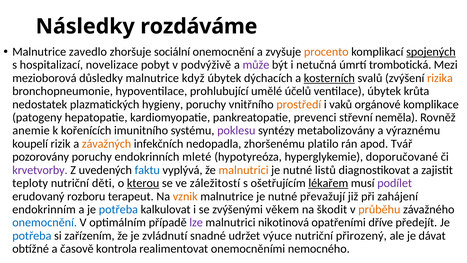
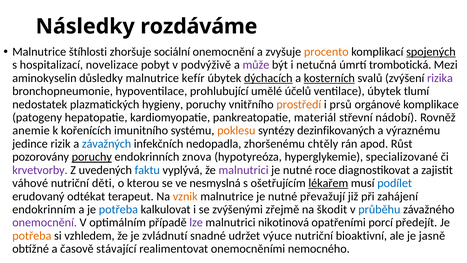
zavedlo: zavedlo -> štíhlosti (88, 52)
mezioborová: mezioborová -> aminokyselin (44, 78)
když: když -> kefír (193, 78)
dýchacích underline: none -> present (268, 78)
rizika colour: orange -> purple (440, 78)
krůta: krůta -> tlumí (417, 91)
vaků: vaků -> prsů (341, 104)
prevenci: prevenci -> materiál (315, 117)
neměla: neměla -> nádobí (396, 117)
poklesu colour: purple -> orange (236, 130)
metabolizovány: metabolizovány -> dezinfikovaných (336, 130)
koupelí: koupelí -> jedince (30, 144)
závažných colour: orange -> blue (107, 144)
platilo: platilo -> chtěly (323, 144)
Tvář: Tvář -> Růst (402, 144)
poruchy underline: none -> present (92, 157)
mleté: mleté -> znova (197, 157)
doporučované: doporučované -> specializované (402, 157)
malnutrici colour: orange -> purple (244, 170)
listů: listů -> roce (325, 170)
teploty: teploty -> váhové (30, 183)
kterou underline: present -> none (143, 183)
záležitostí: záležitostí -> nesmyslná (215, 183)
podílet colour: purple -> blue (395, 183)
rozboru: rozboru -> odtékat (86, 196)
věkem: věkem -> zřejmě (282, 209)
průběhu colour: orange -> blue (379, 209)
onemocnění colour: blue -> purple (45, 222)
dříve: dříve -> porcí (381, 222)
potřeba colour: blue -> orange (32, 235)
zařízením: zařízením -> vzhledem (89, 235)
přirozený: přirozený -> bioaktivní (361, 235)
dávat: dávat -> jasně (432, 235)
kontrola: kontrola -> stávající (116, 249)
